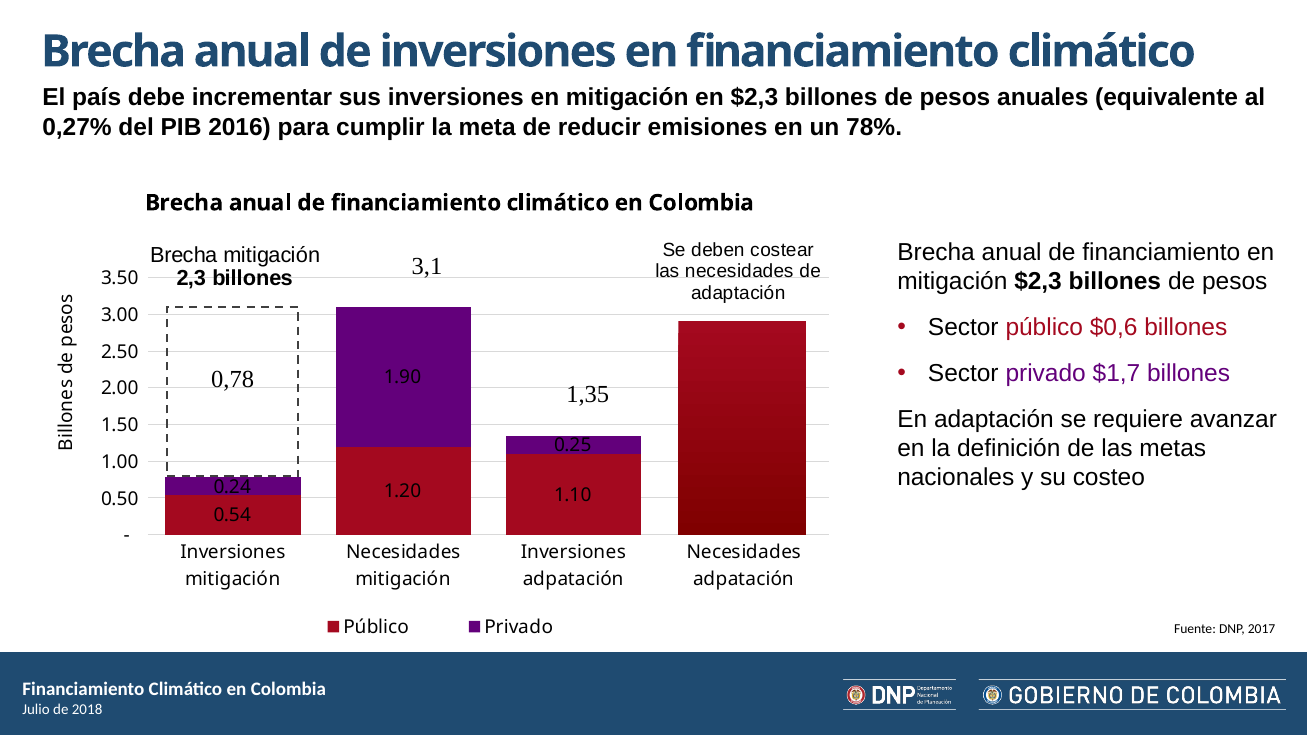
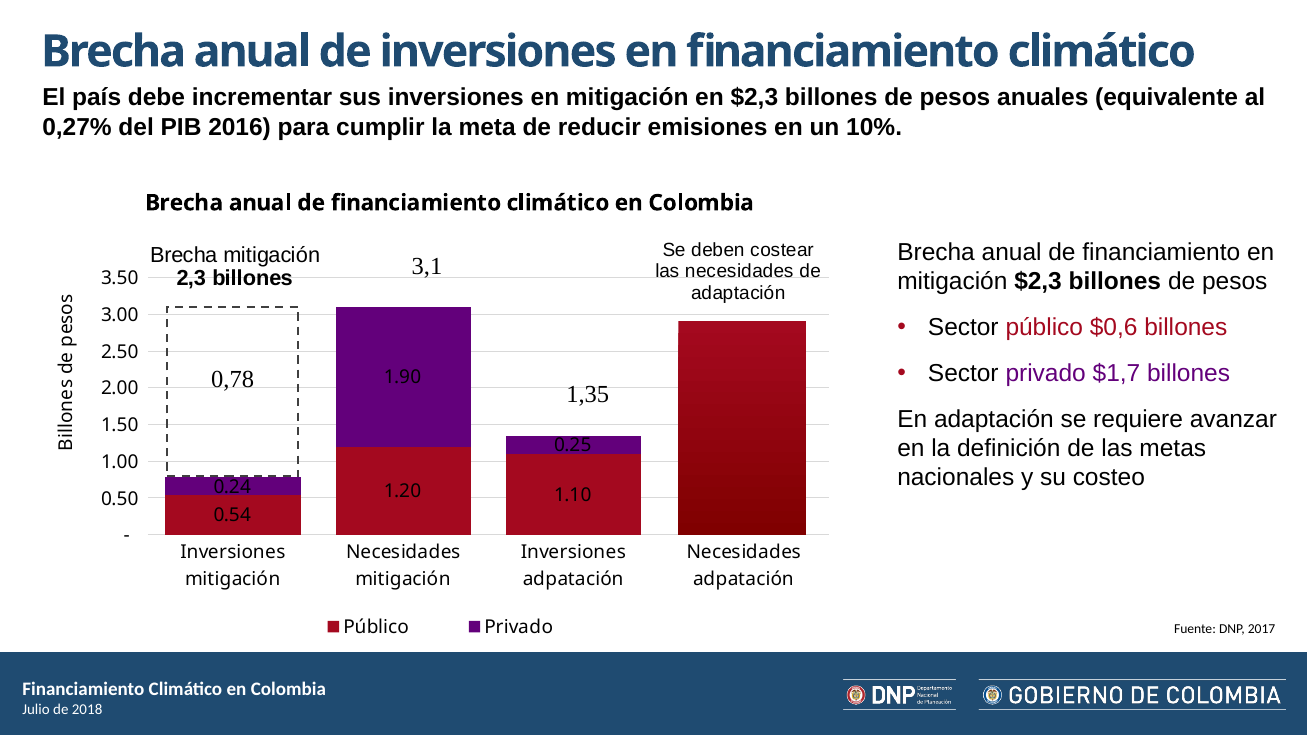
78%: 78% -> 10% (874, 127)
